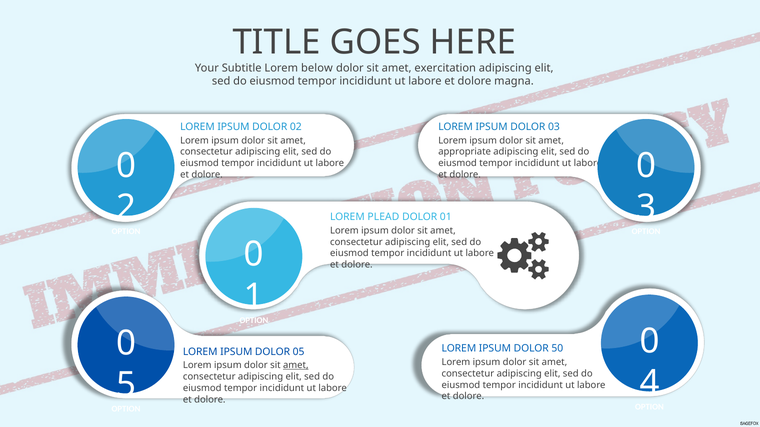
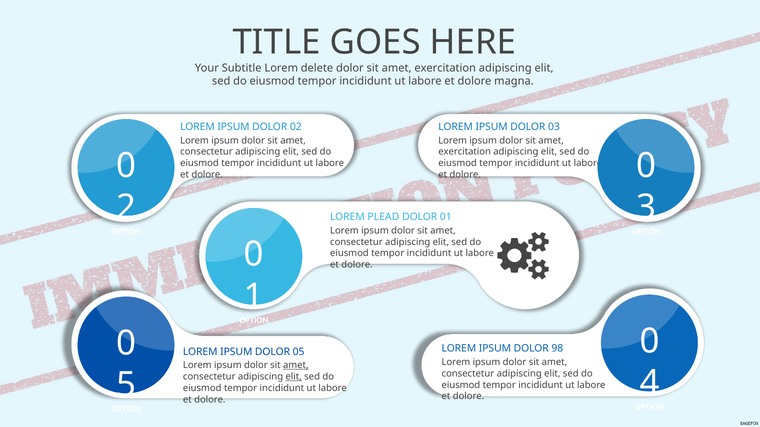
below: below -> delete (317, 68)
appropriate: appropriate -> exercitation (465, 152)
50: 50 -> 98 (557, 349)
elit underline: none -> present (294, 377)
